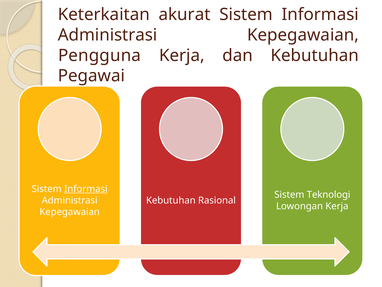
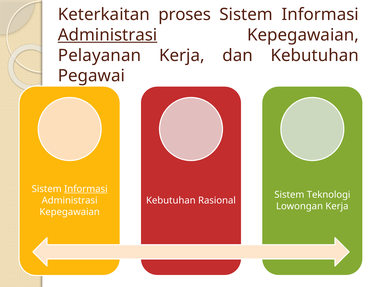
akurat: akurat -> proses (185, 15)
Administrasi underline: none -> present (108, 35)
Pengguna: Pengguna -> Pelayanan (100, 55)
